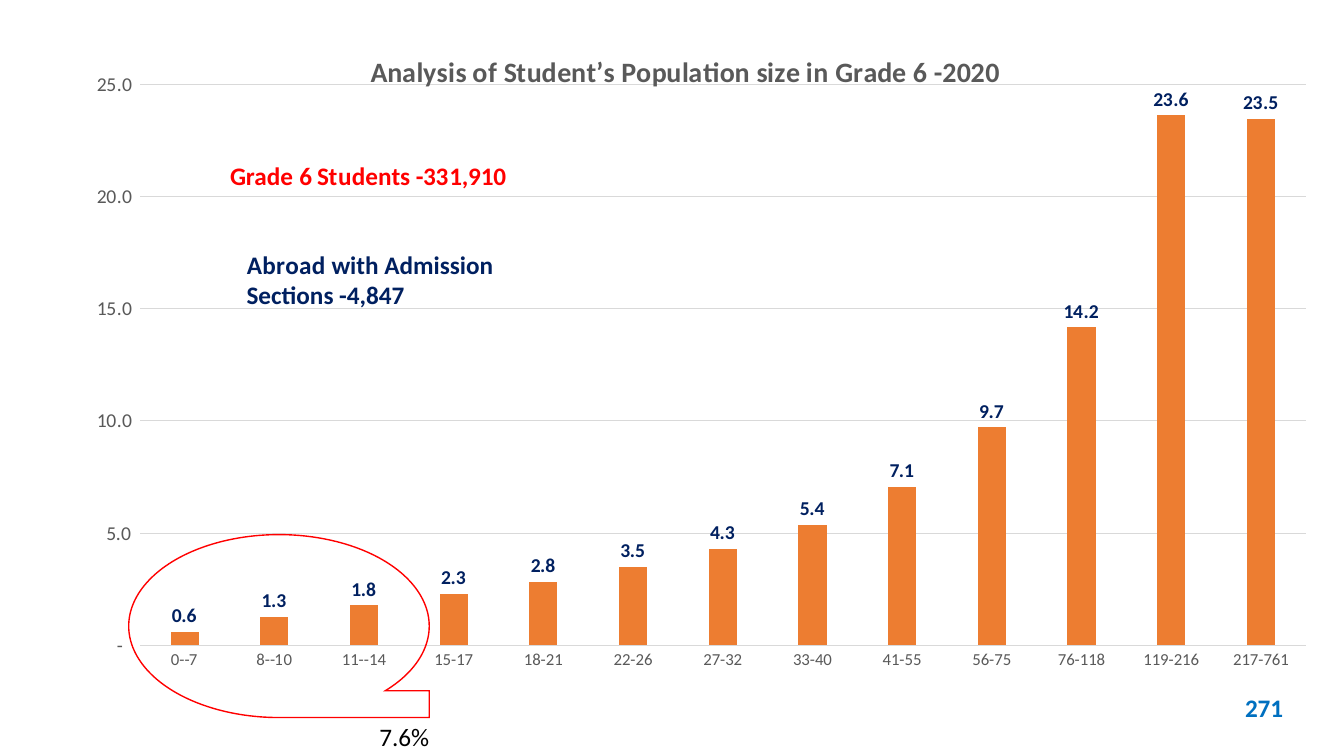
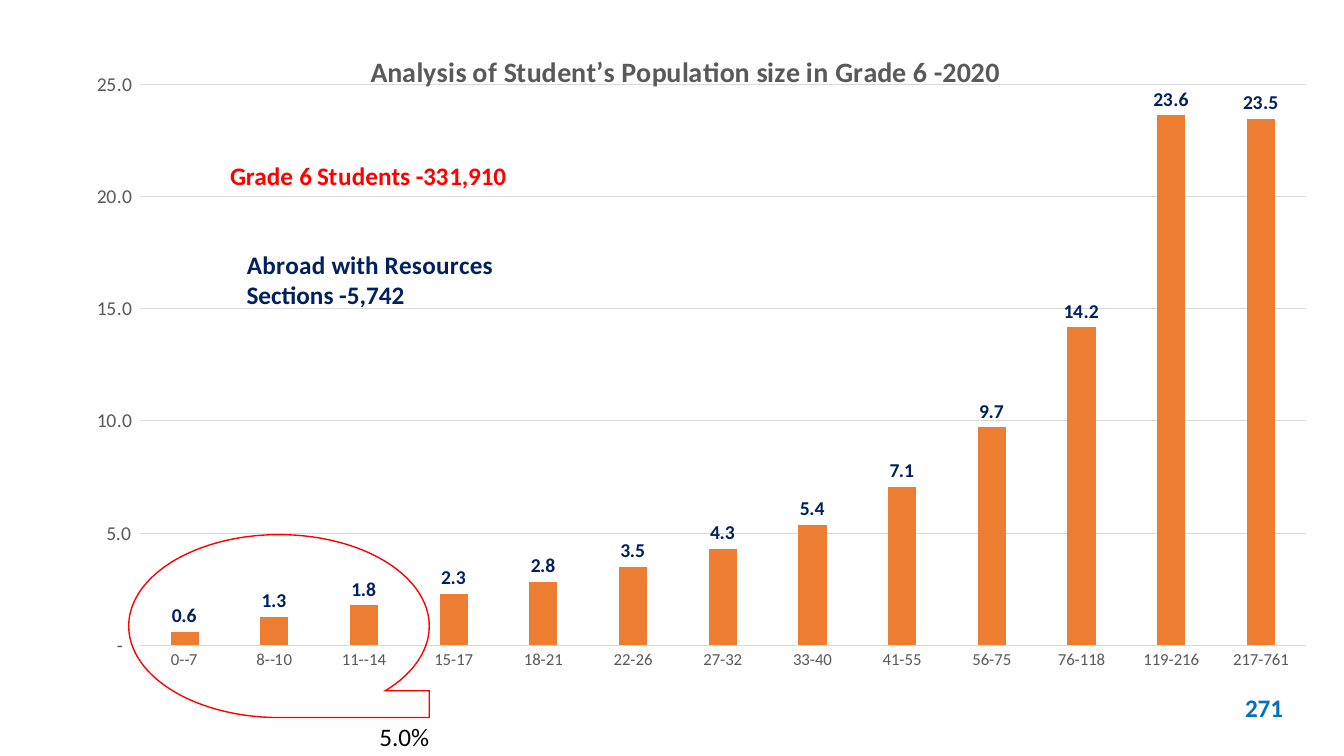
Admission: Admission -> Resources (439, 266)
-4,847: -4,847 -> -5,742 (372, 296)
7.6%: 7.6% -> 5.0% (404, 739)
